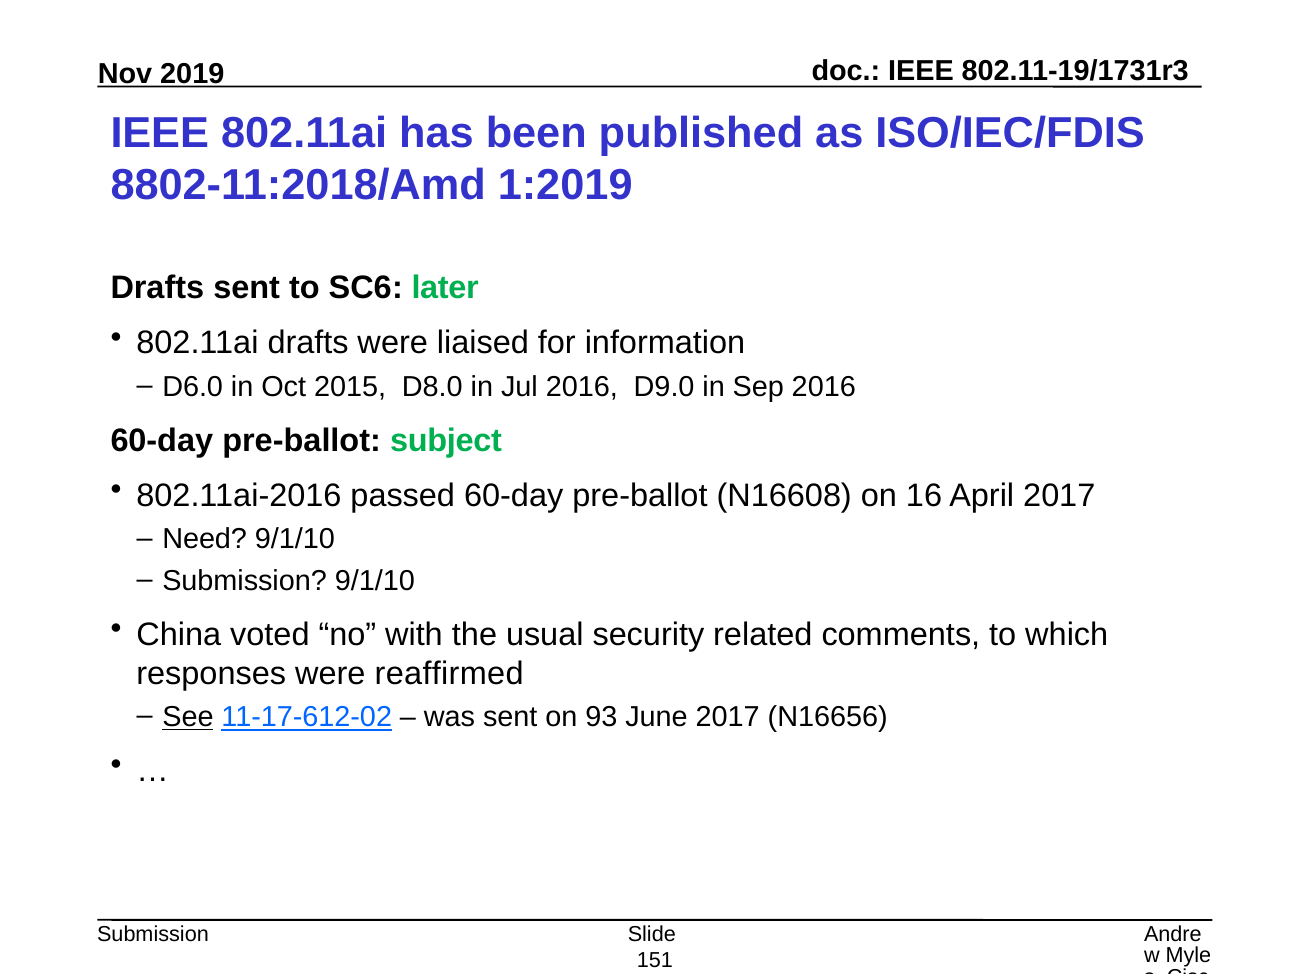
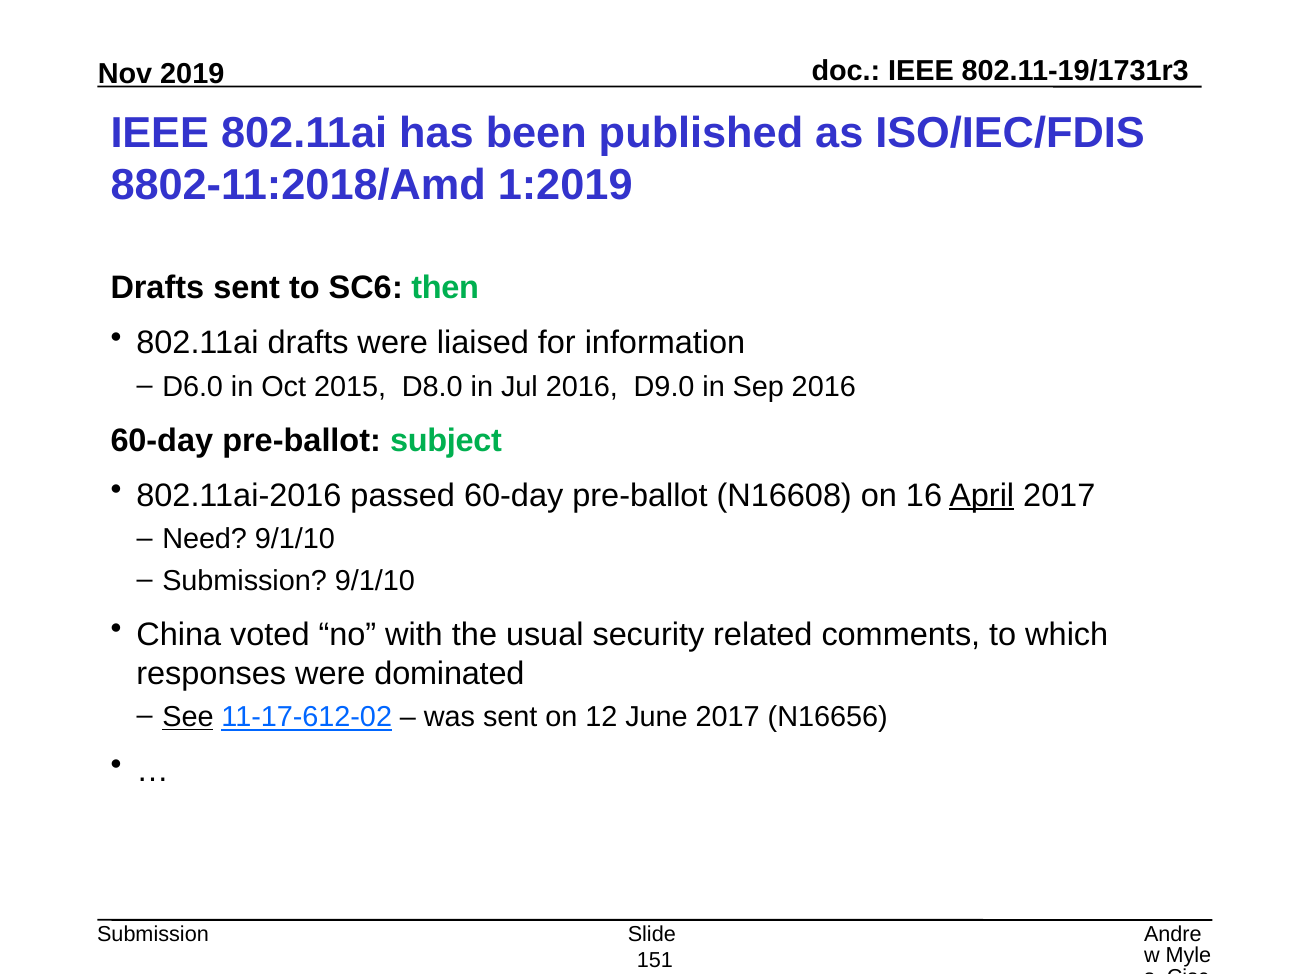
later: later -> then (445, 288)
April underline: none -> present (982, 496)
reaffirmed: reaffirmed -> dominated (449, 674)
93: 93 -> 12 (601, 717)
